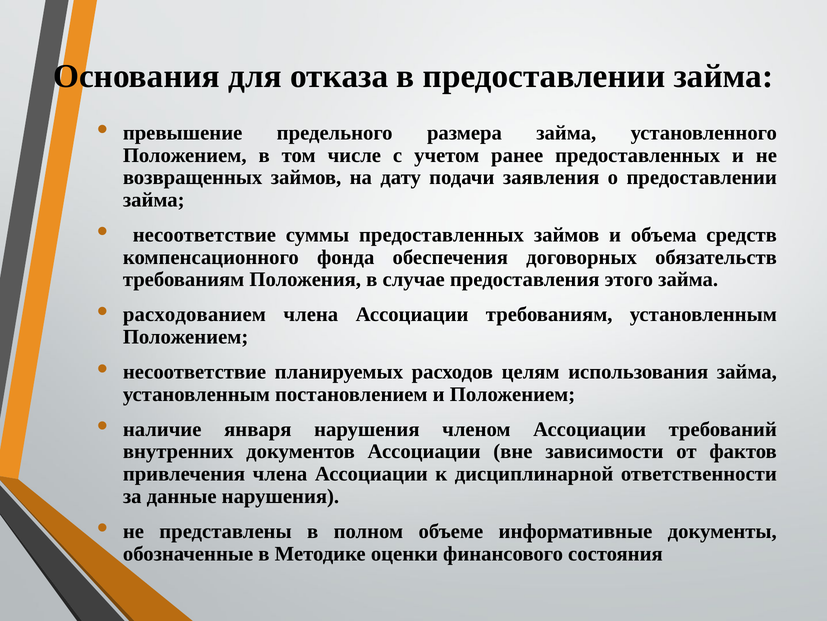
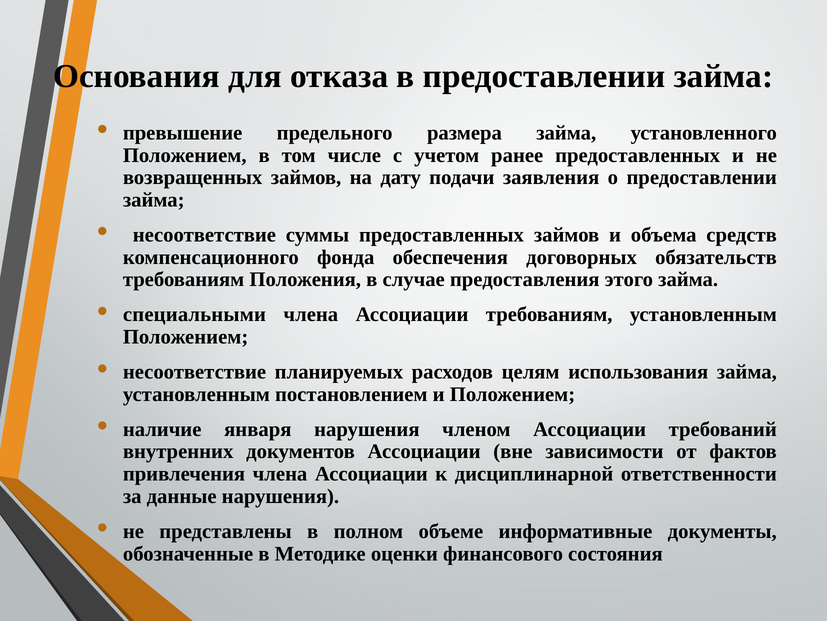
расходованием: расходованием -> специальными (194, 314)
